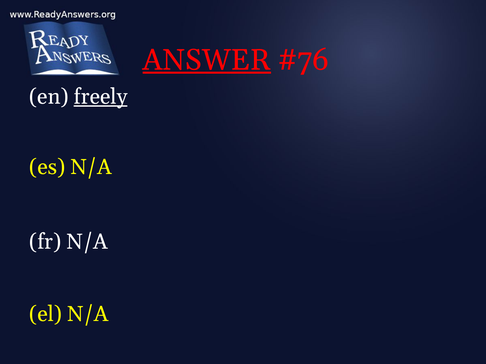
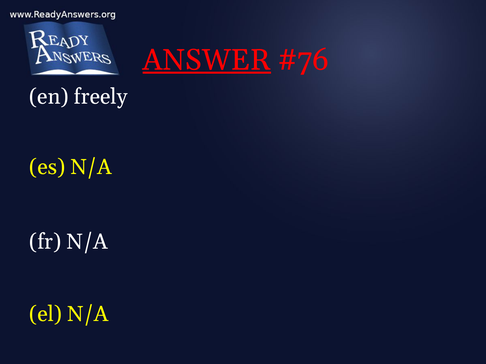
freely underline: present -> none (101, 97)
